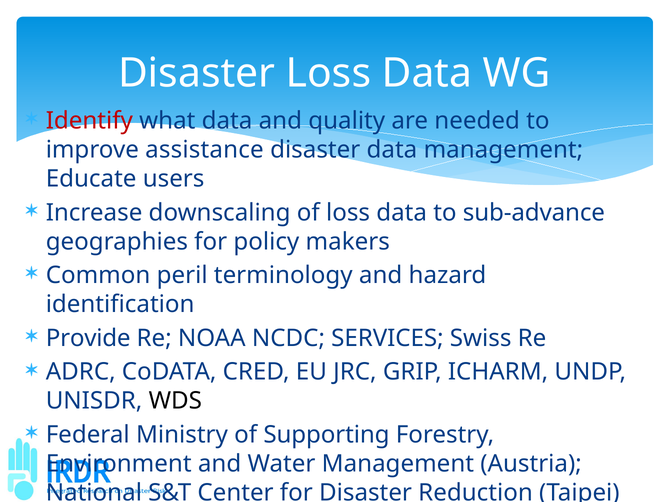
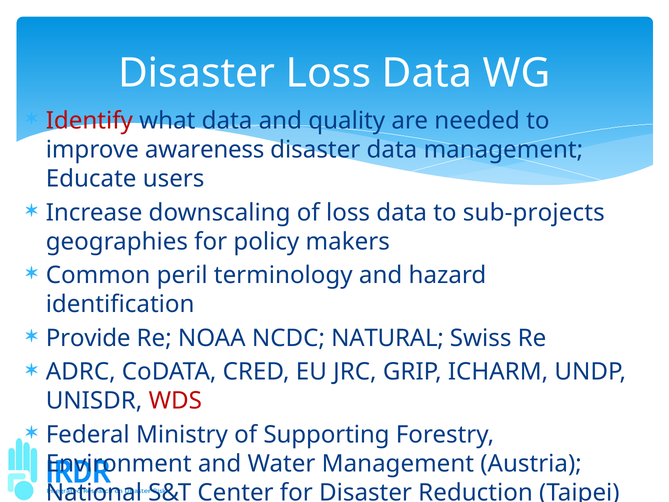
assistance: assistance -> awareness (205, 150)
sub-advance: sub-advance -> sub-projects (534, 213)
SERVICES: SERVICES -> NATURAL (388, 338)
WDS colour: black -> red (175, 401)
